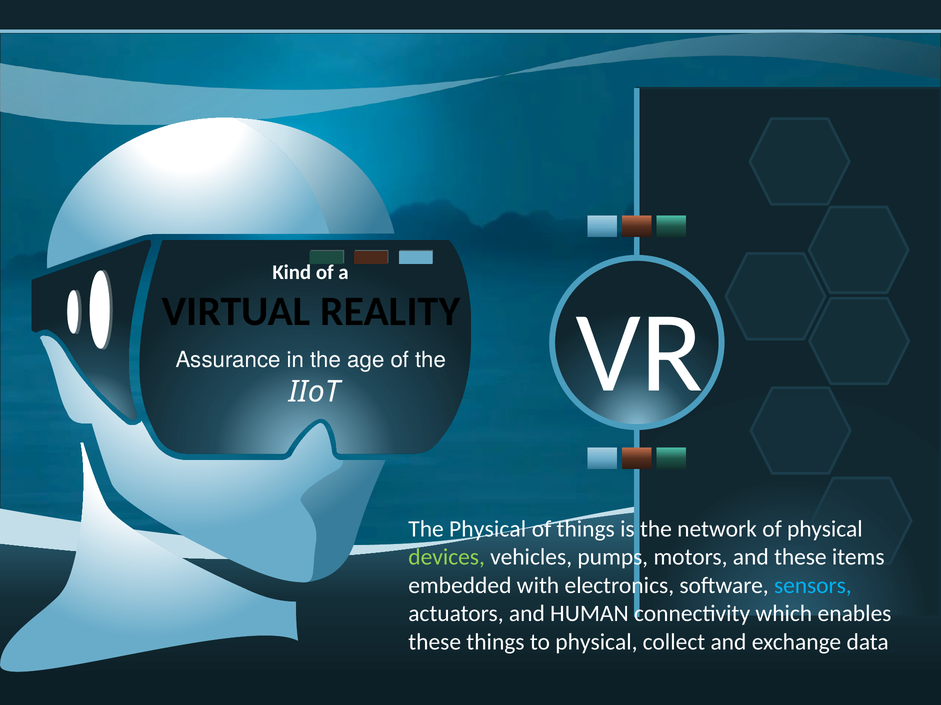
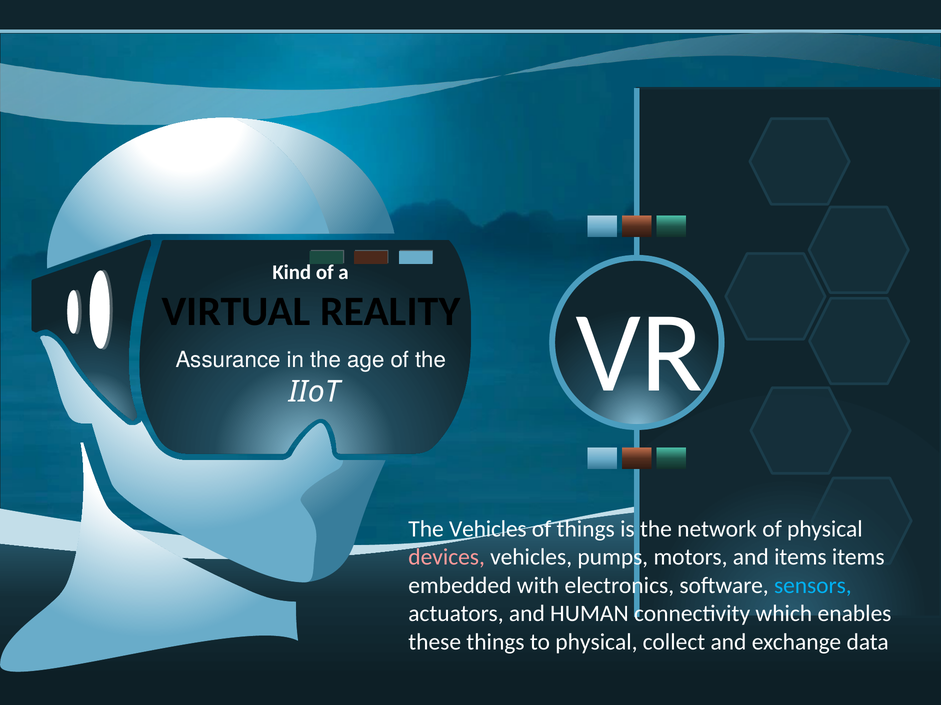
The Physical: Physical -> Vehicles (488, 530)
devices colour: light green -> pink (447, 558)
and these: these -> items (800, 558)
